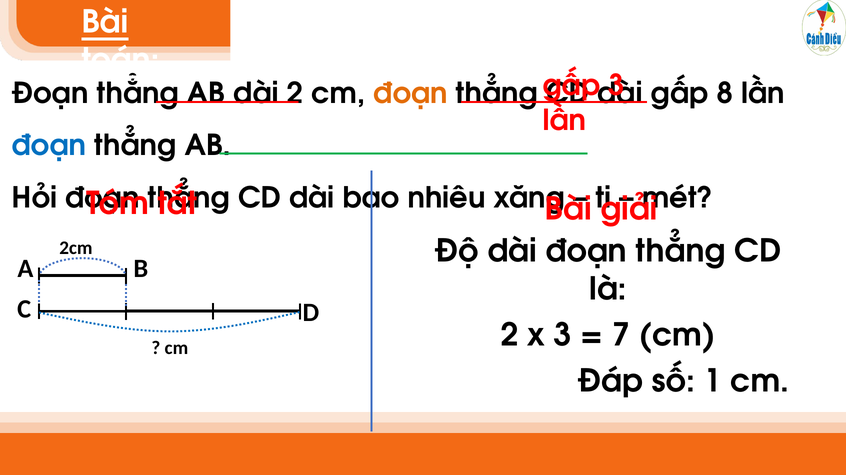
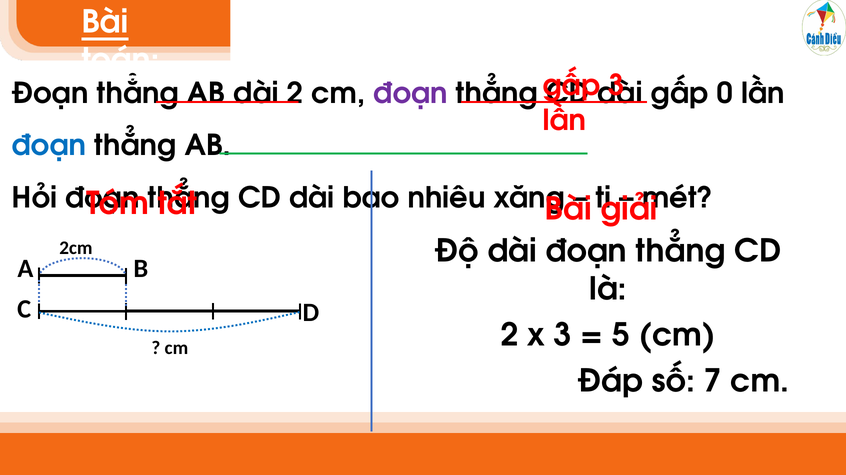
đoạn colour: orange -> purple (411, 94)
8: 8 -> 0 (725, 94)
7: 7 -> 5 (621, 335)
1: 1 -> 7 (713, 381)
